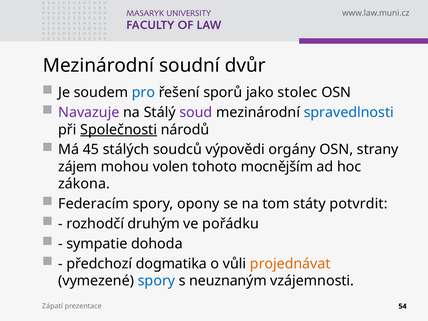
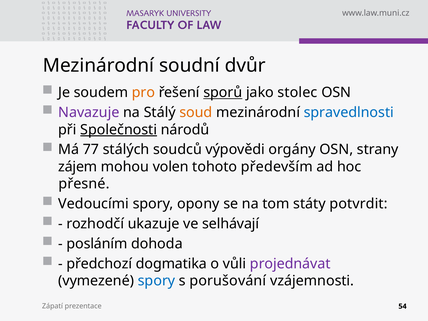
pro colour: blue -> orange (143, 93)
sporů underline: none -> present (223, 93)
soud colour: purple -> orange (196, 113)
45: 45 -> 77 (91, 150)
mocnějším: mocnějším -> především (277, 167)
zákona: zákona -> přesné (84, 184)
Federacím: Federacím -> Vedoucími (94, 204)
druhým: druhým -> ukazuje (154, 224)
pořádku: pořádku -> selhávají (231, 224)
sympatie: sympatie -> posláním (97, 244)
projednávat colour: orange -> purple (290, 264)
neuznaným: neuznaným -> porušování (228, 281)
